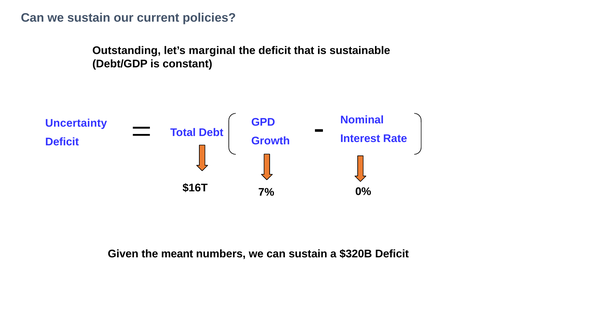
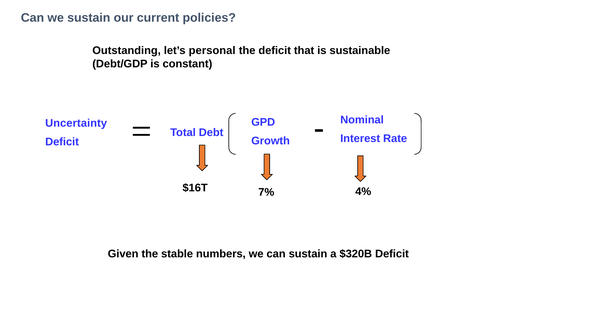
marginal: marginal -> personal (212, 51)
0%: 0% -> 4% (363, 192)
meant: meant -> stable (177, 254)
